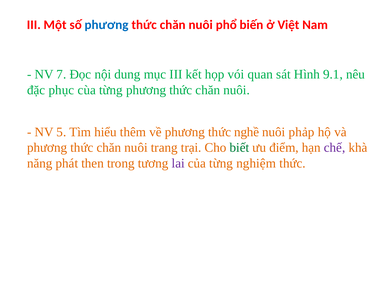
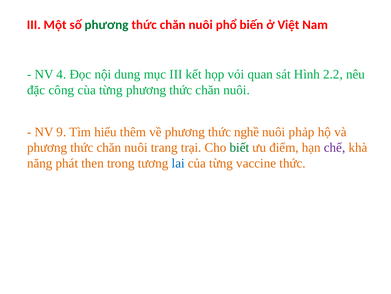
phương colour: blue -> green (107, 25)
7: 7 -> 4 (61, 74)
9.1: 9.1 -> 2.2 (333, 74)
phục: phục -> công (61, 90)
5: 5 -> 9 (61, 132)
lai colour: purple -> blue (178, 163)
nghiệm: nghiệm -> vaccine (256, 163)
